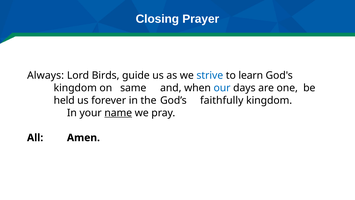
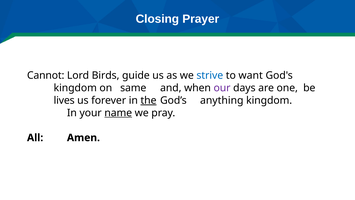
Always: Always -> Cannot (46, 75)
learn: learn -> want (251, 75)
our colour: blue -> purple (222, 88)
held: held -> lives (64, 100)
the underline: none -> present (148, 100)
faithfully: faithfully -> anything (222, 100)
